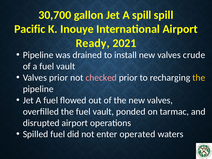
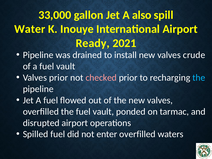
30,700: 30,700 -> 33,000 (55, 15)
A spill: spill -> also (142, 15)
Pacific: Pacific -> Water (30, 29)
the colour: yellow -> light blue (199, 78)
enter operated: operated -> overfilled (137, 134)
